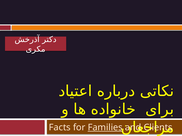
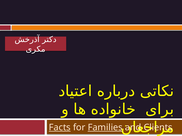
Facts underline: none -> present (60, 128)
